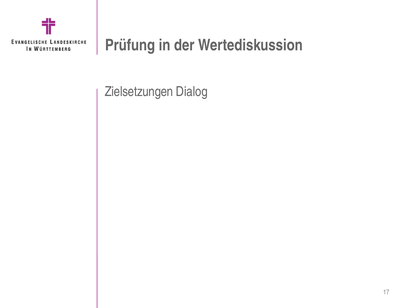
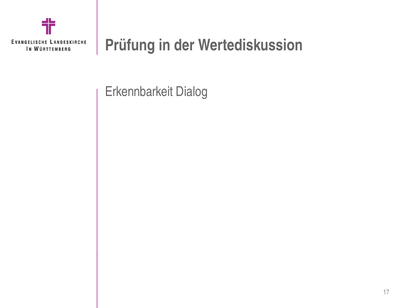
Zielsetzungen: Zielsetzungen -> Erkennbarkeit (139, 92)
